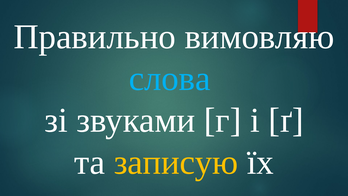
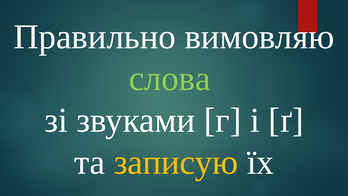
слова colour: light blue -> light green (170, 79)
